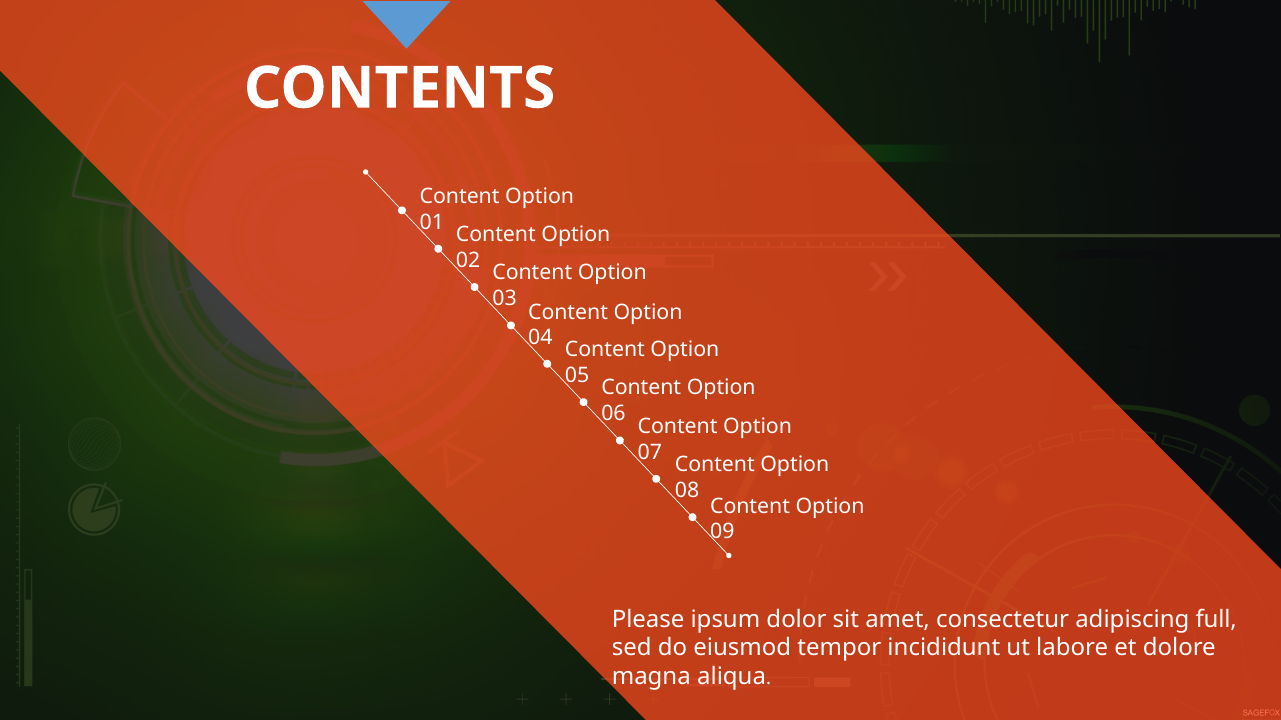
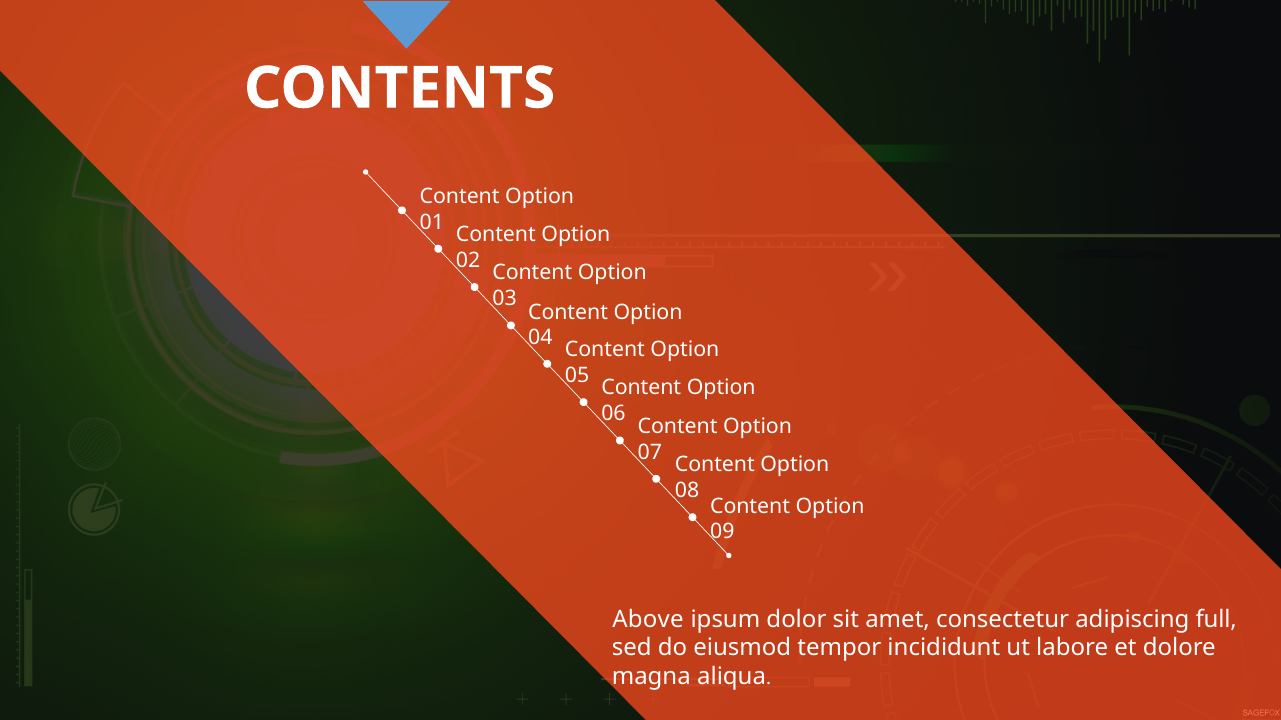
Please: Please -> Above (648, 620)
